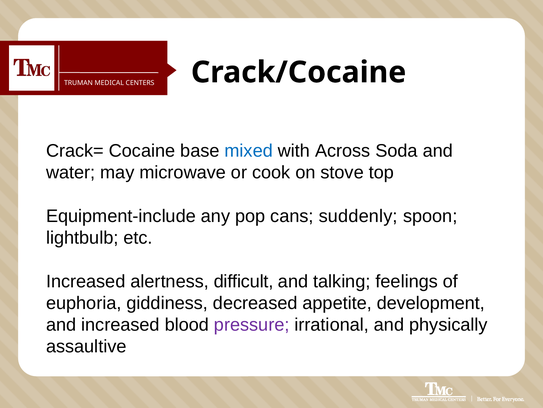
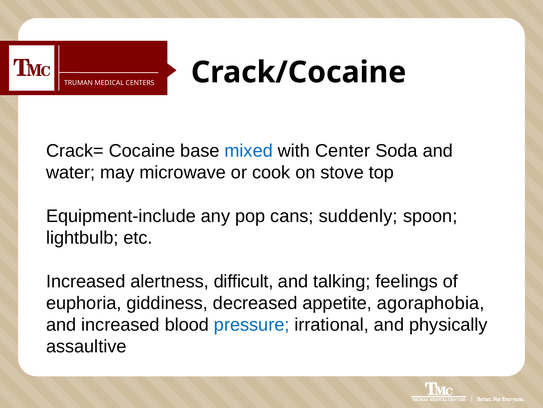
Across: Across -> Center (343, 151)
development: development -> agoraphobia (431, 303)
pressure colour: purple -> blue (252, 324)
